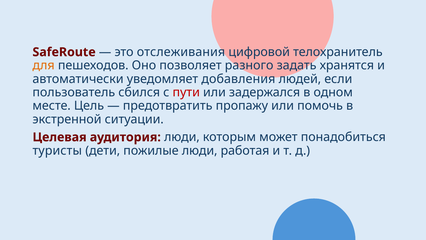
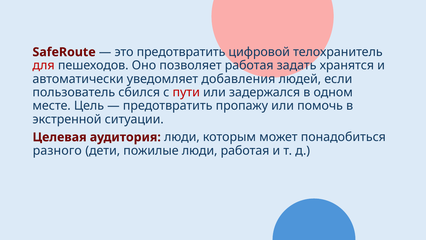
это отслеживания: отслеживания -> предотвратить (181, 52)
для colour: orange -> red (44, 65)
позволяет разного: разного -> работая (249, 65)
туристы: туристы -> разного (57, 150)
